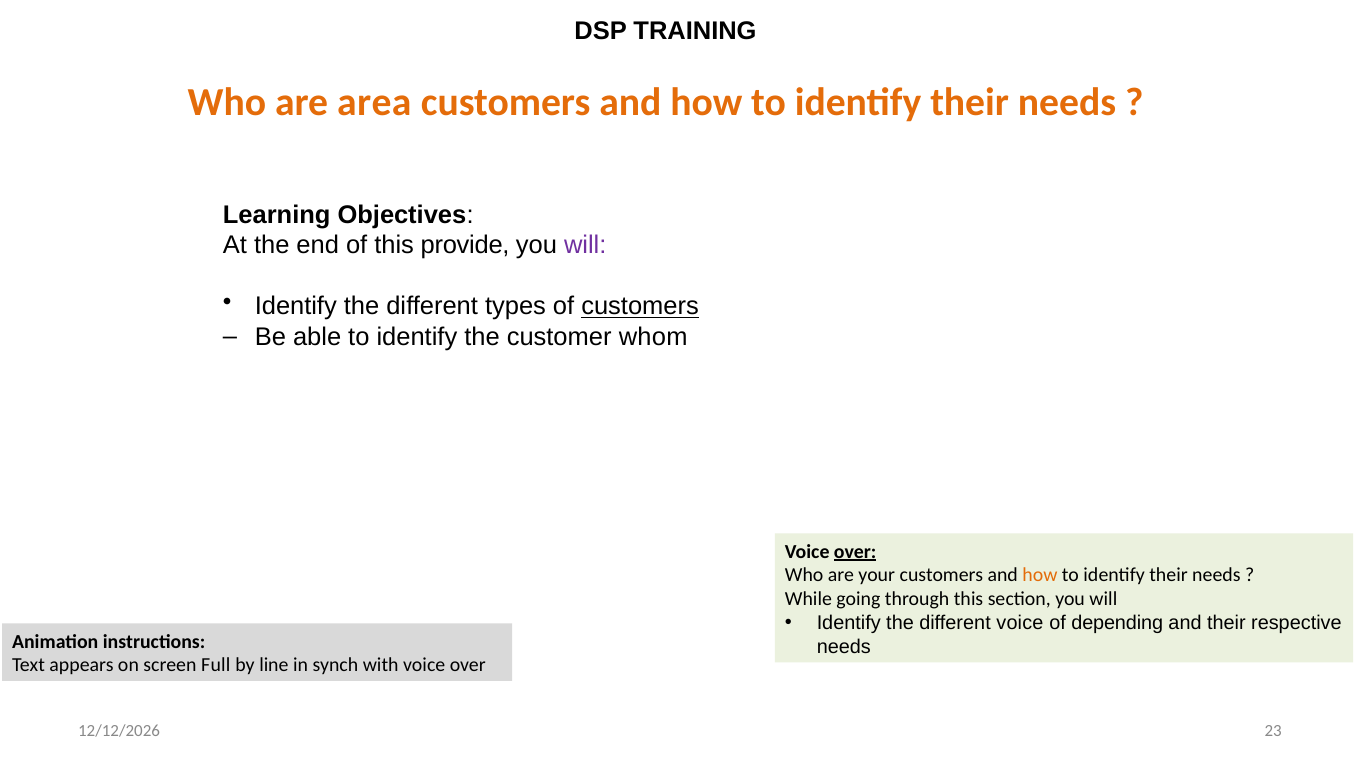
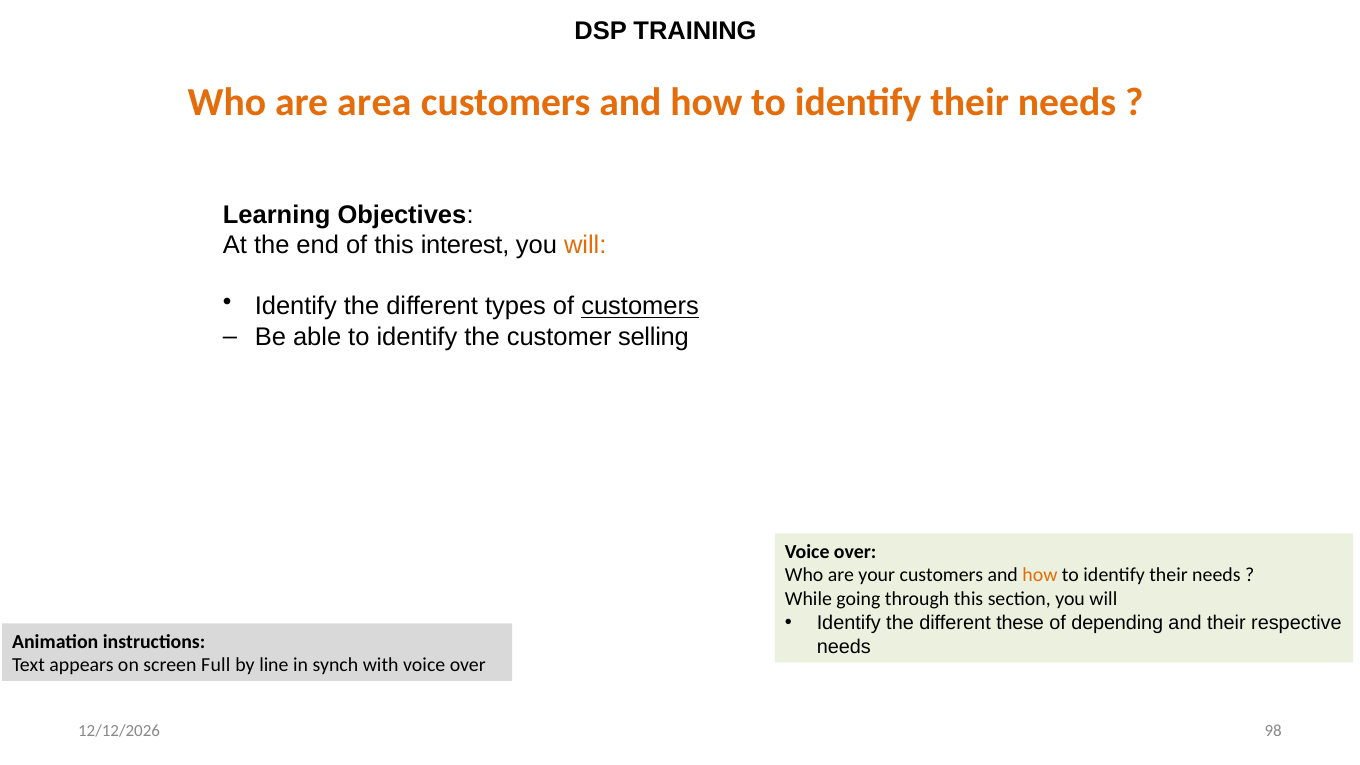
provide: provide -> interest (465, 245)
will colour: purple -> orange (585, 245)
whom: whom -> selling (653, 337)
over underline: present -> none (855, 552)
different voice: voice -> these (1020, 623)
23: 23 -> 98 (1273, 730)
